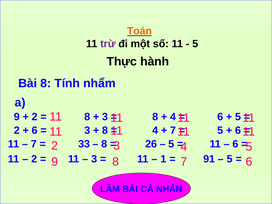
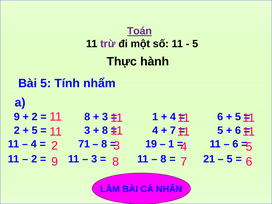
Toán colour: orange -> purple (140, 31)
Bài 8: 8 -> 5 (46, 83)
8: 8 -> 1 (155, 117)
6: 6 -> 5 (35, 130)
7: 7 -> 4 (34, 144)
33: 33 -> 71 (84, 144)
26: 26 -> 19 (151, 144)
5: 5 -> 1 (171, 144)
1: 1 -> 8 (163, 159)
91: 91 -> 21 (209, 159)
